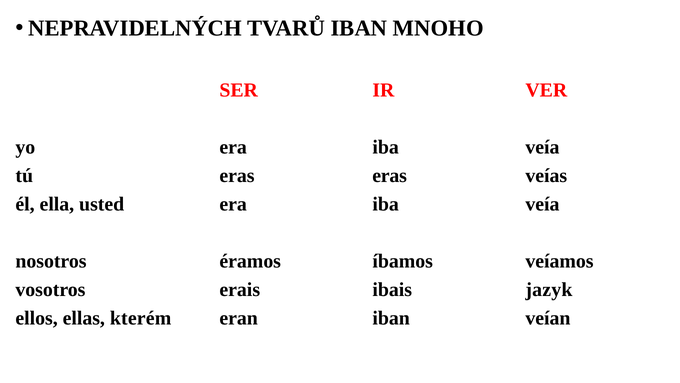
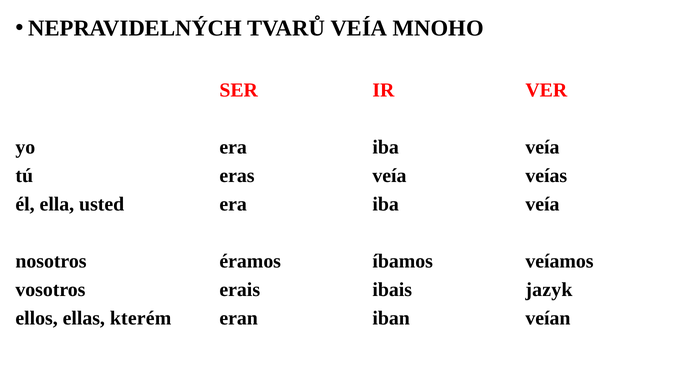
TVARŮ IBAN: IBAN -> VEÍA (359, 28)
eras eras: eras -> veía (389, 175)
